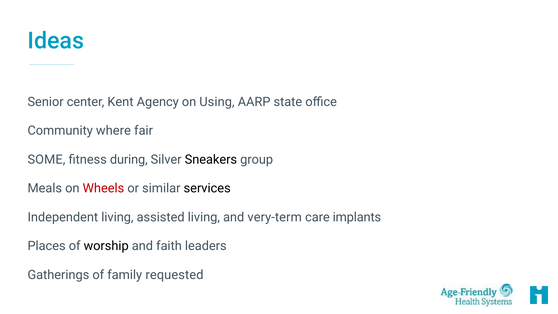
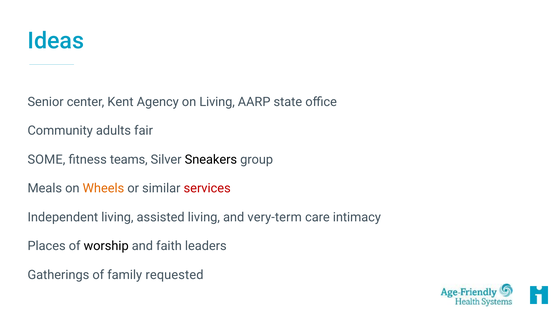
on Using: Using -> Living (217, 102)
where: where -> adults (113, 131)
during: during -> teams (129, 160)
Wheels colour: red -> orange (103, 188)
services colour: black -> red (207, 188)
implants: implants -> intimacy (357, 217)
